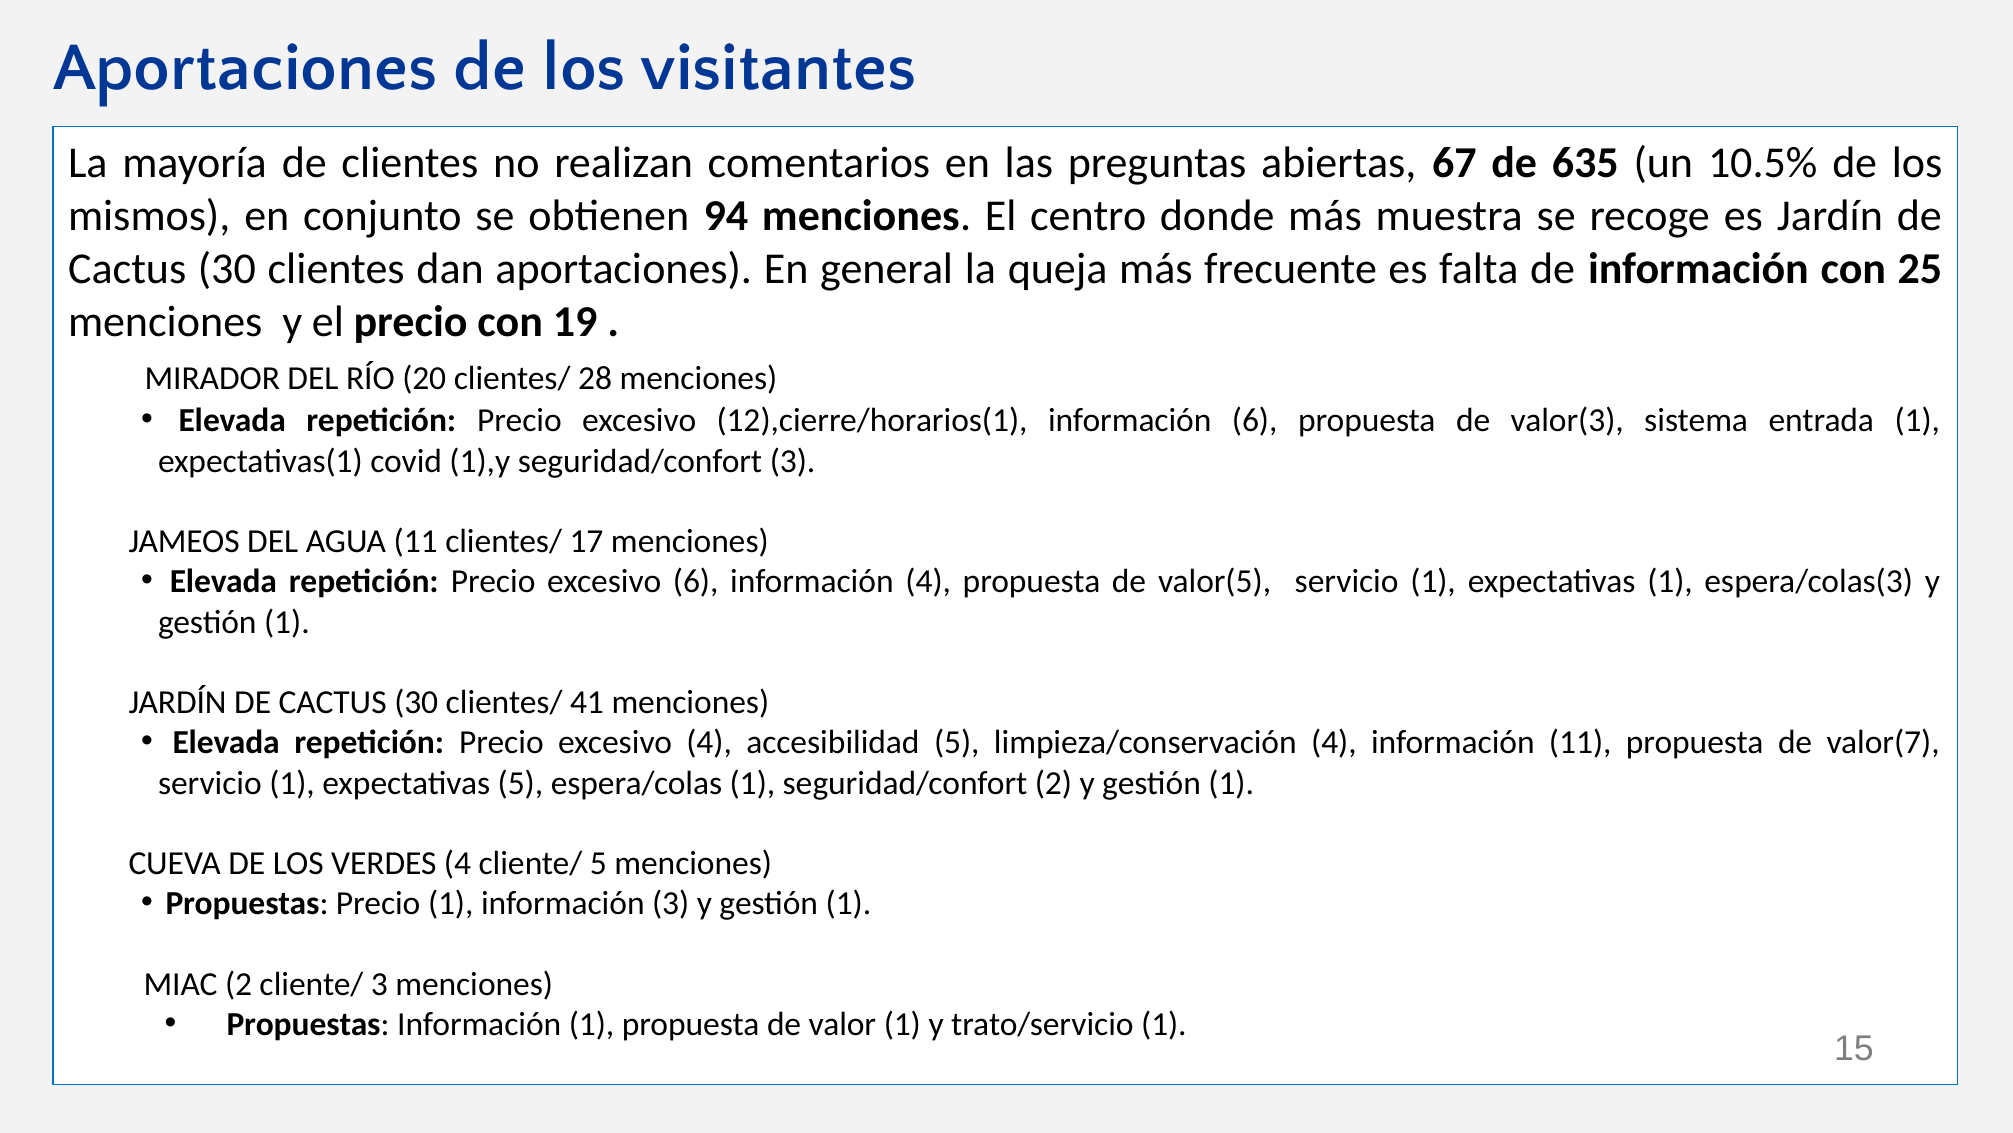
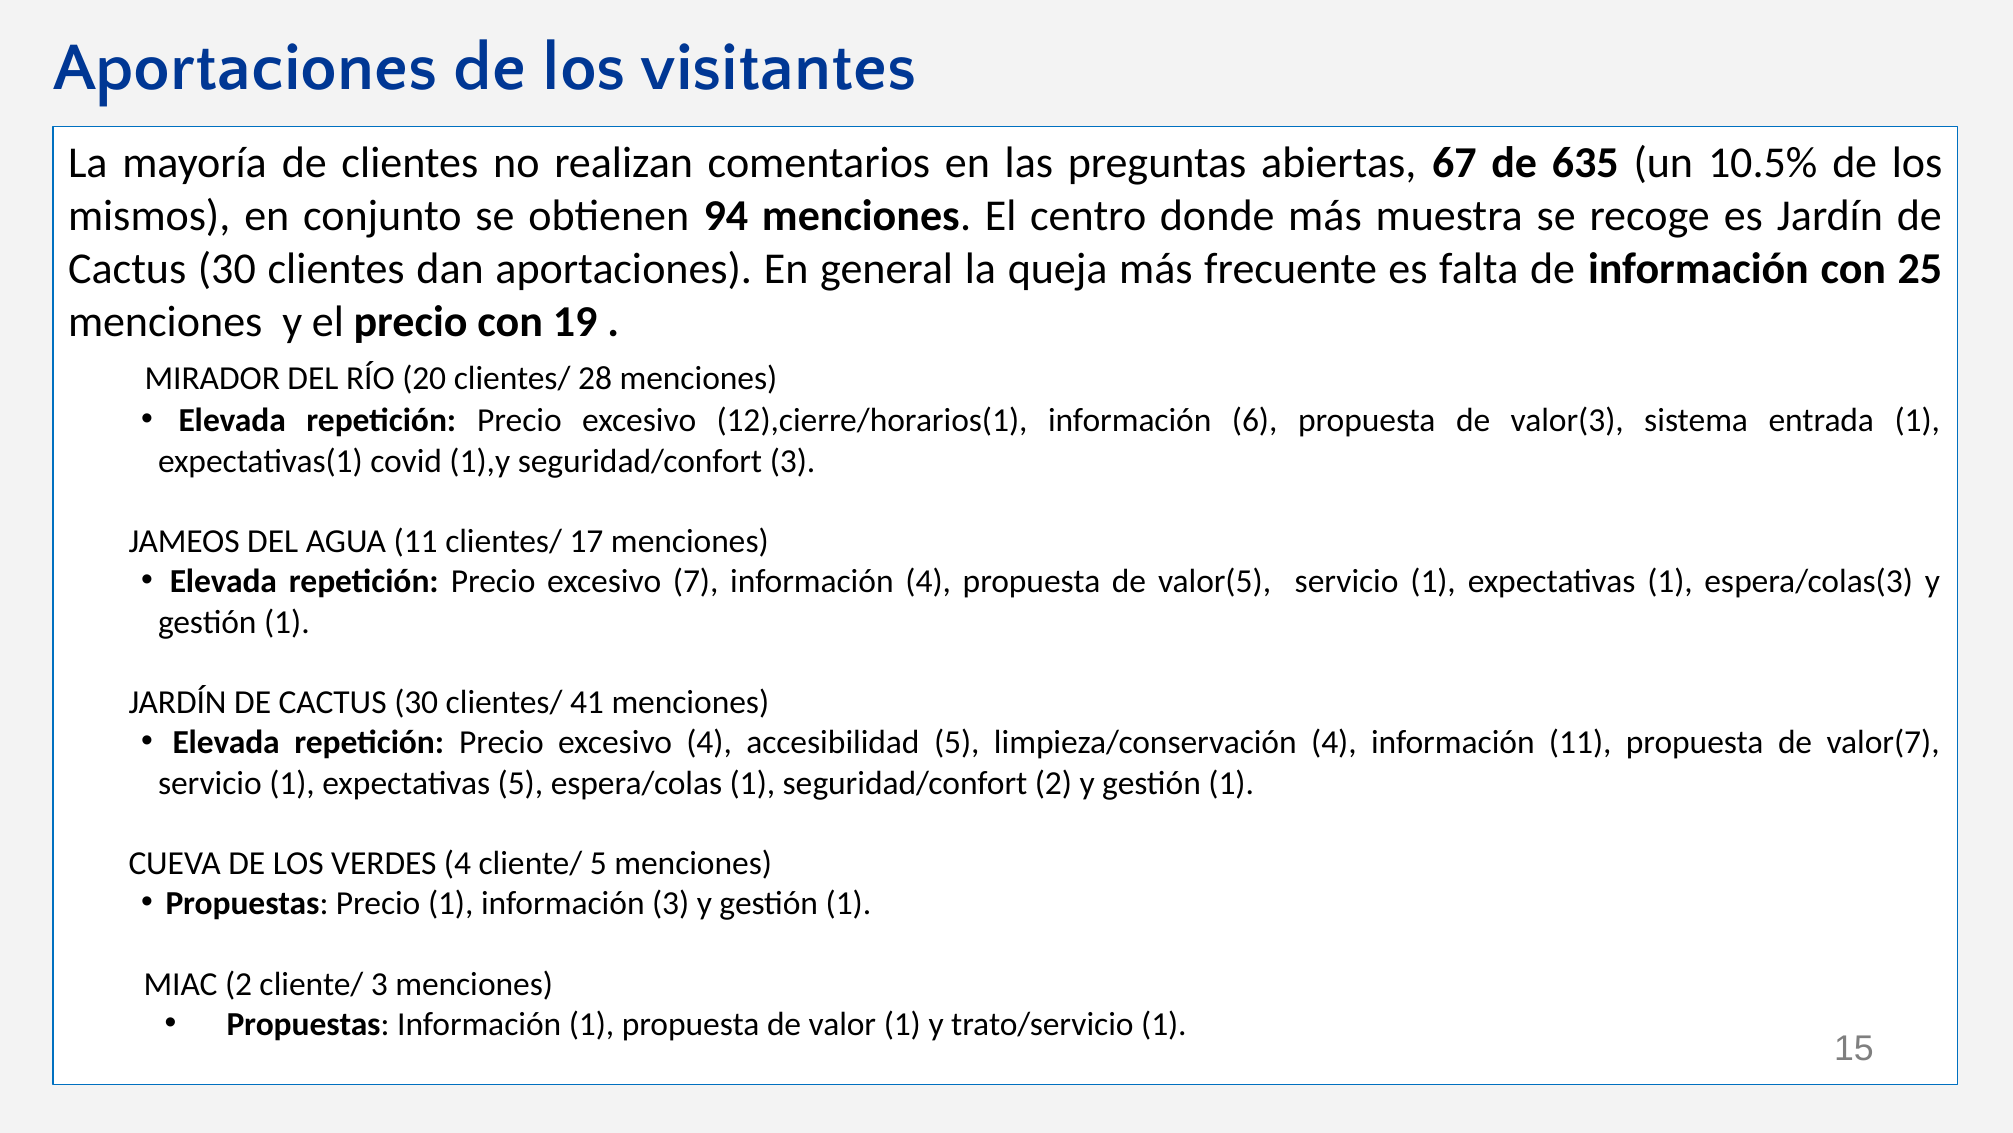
excesivo 6: 6 -> 7 (696, 582)
